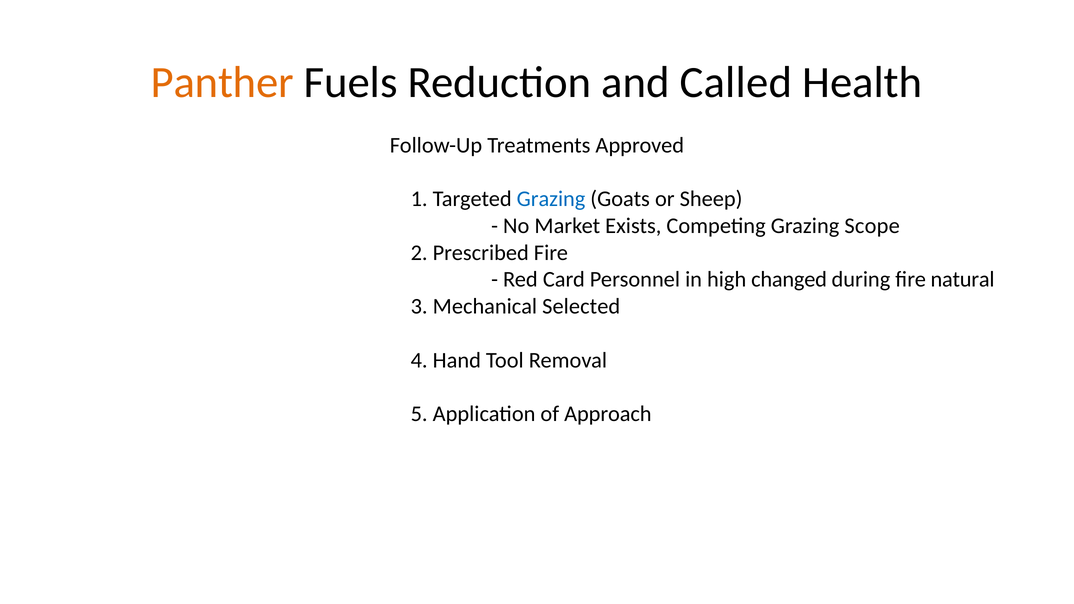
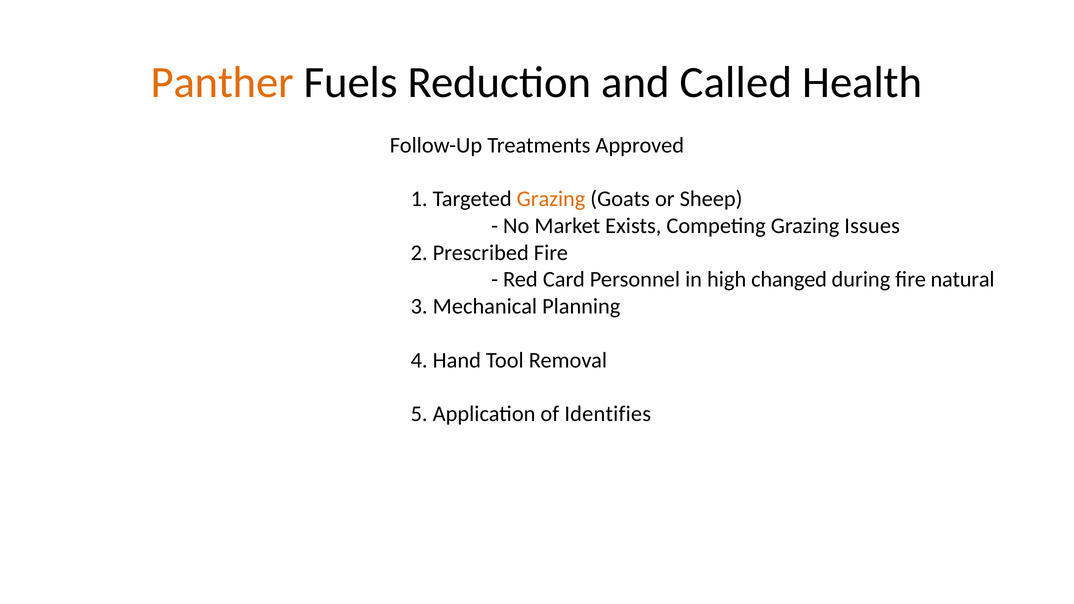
Grazing colour: blue -> orange (551, 199)
Scope: Scope -> Issues (872, 226)
Selected: Selected -> Planning (581, 306)
Approach: Approach -> Identifies (608, 414)
